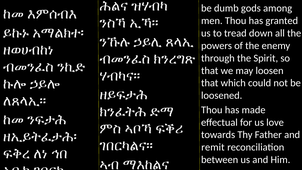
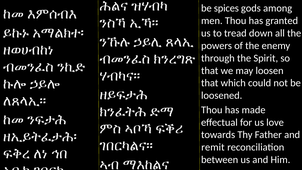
dumb: dumb -> spices (226, 8)
